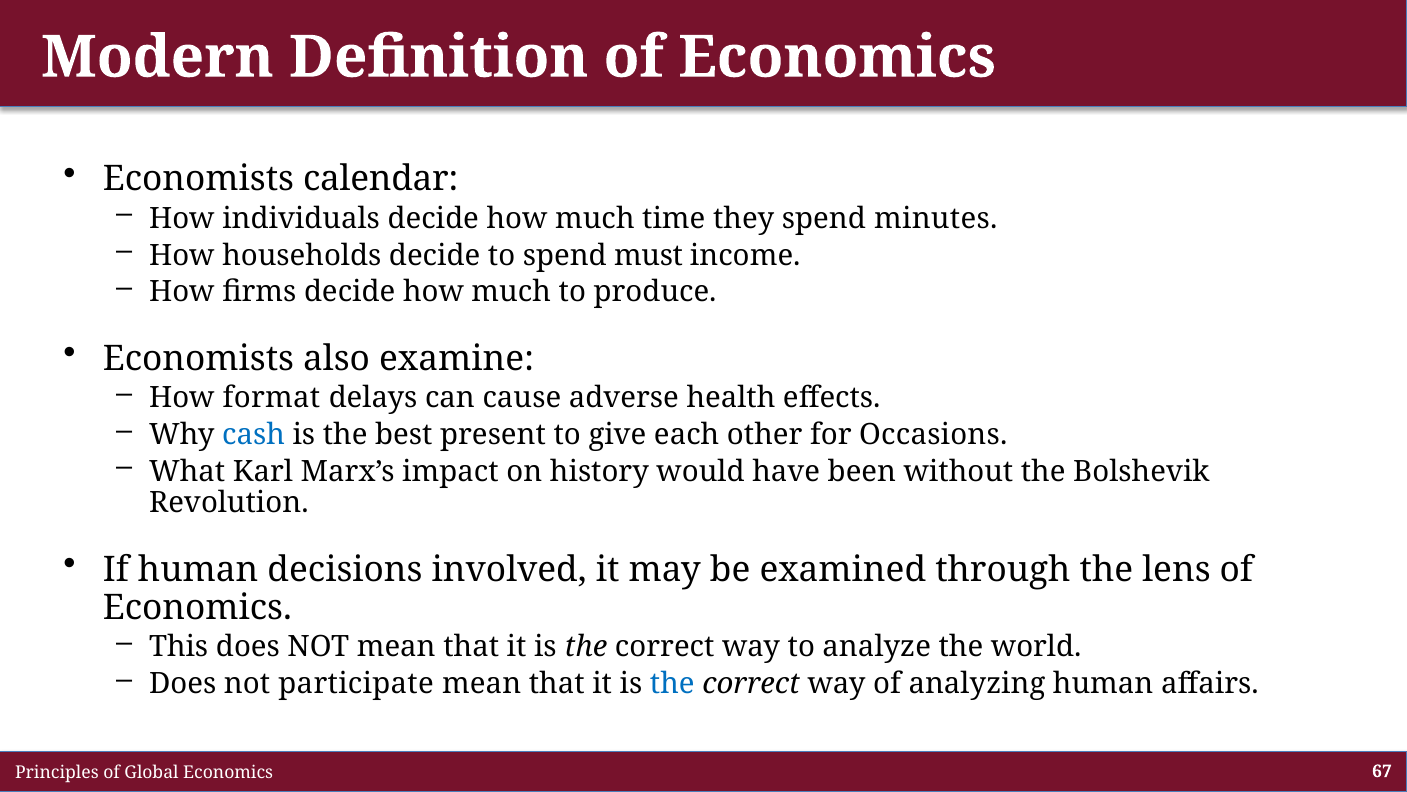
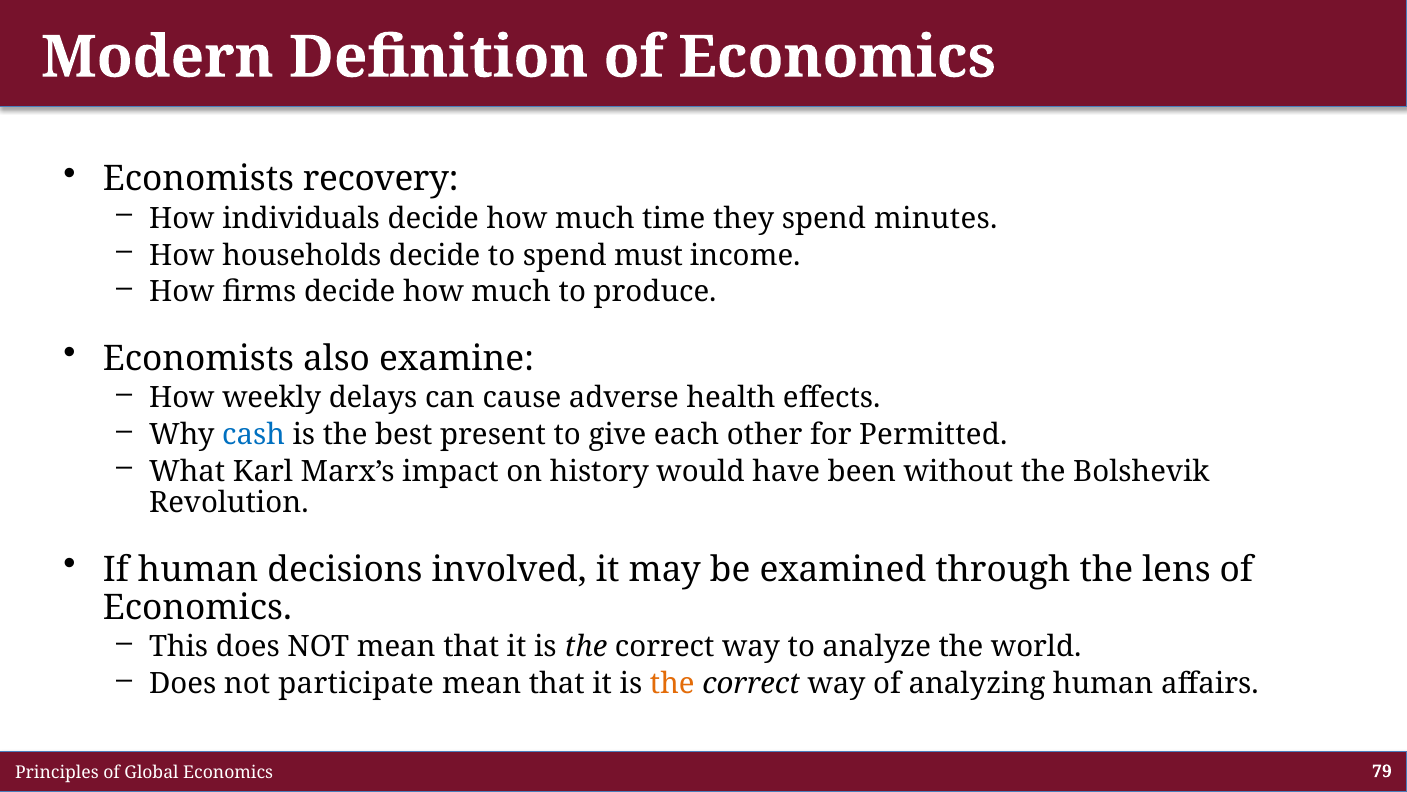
calendar: calendar -> recovery (381, 179)
format: format -> weekly (272, 398)
Occasions: Occasions -> Permitted (933, 435)
the colour: blue -> orange (672, 683)
67: 67 -> 79 (1382, 771)
